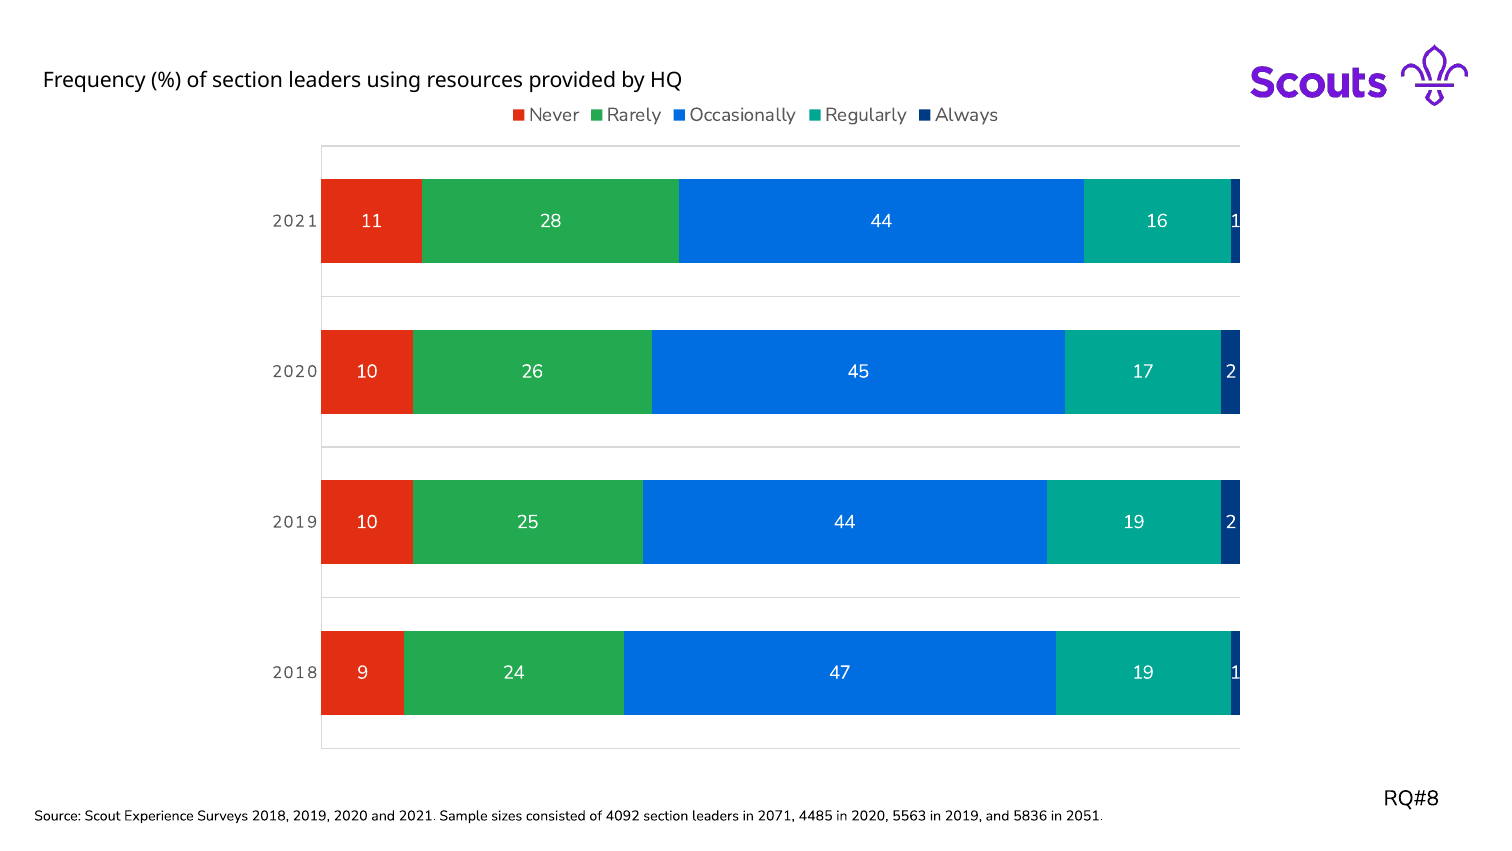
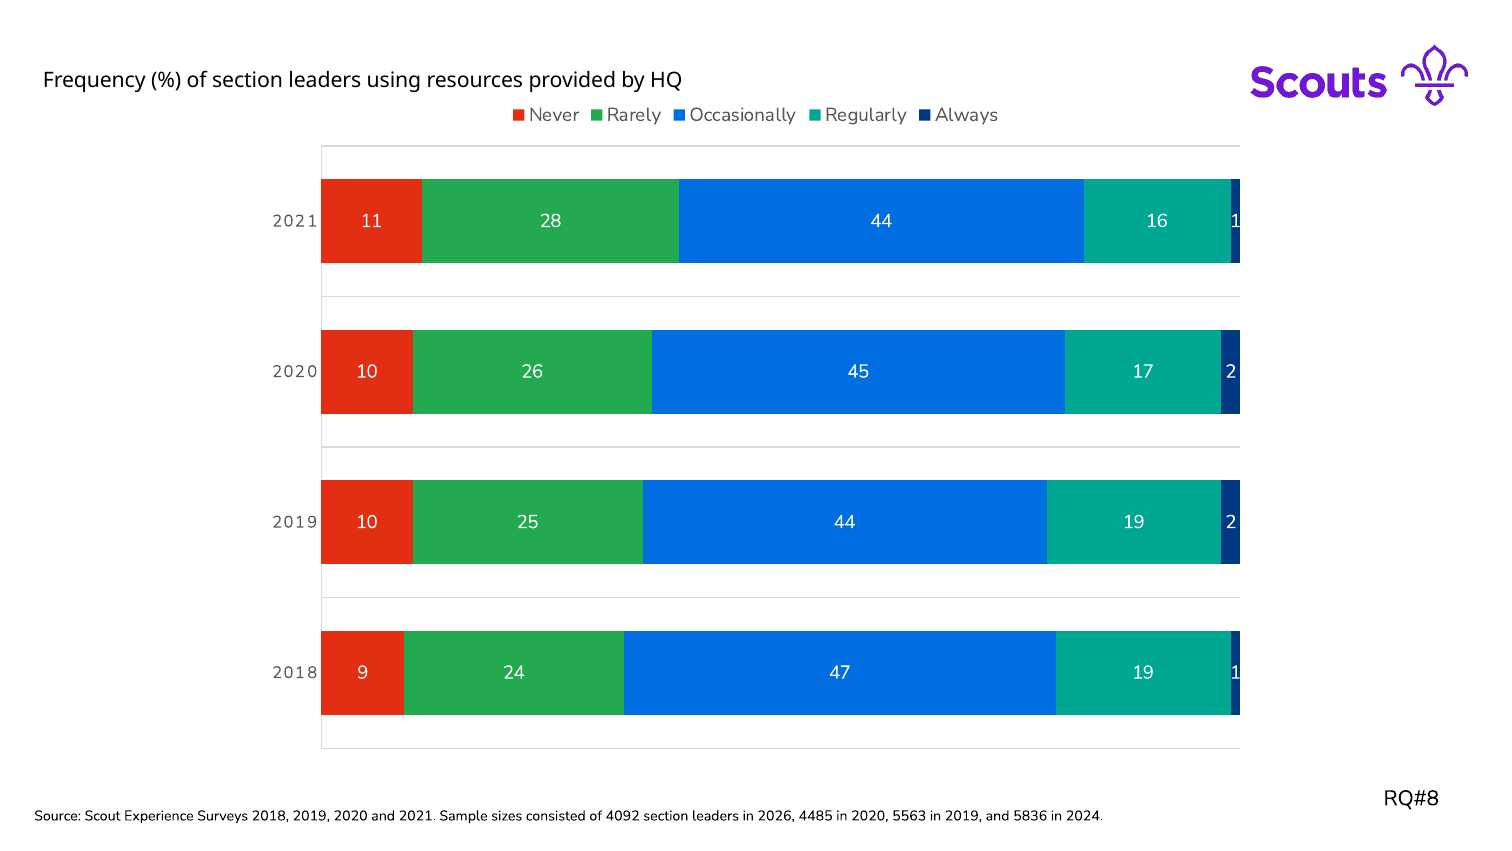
2071: 2071 -> 2026 (776, 815)
2051: 2051 -> 2024 (1084, 815)
